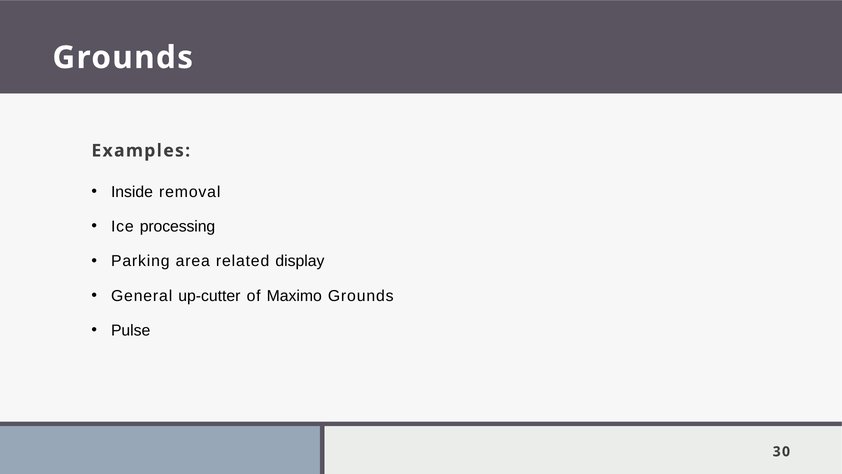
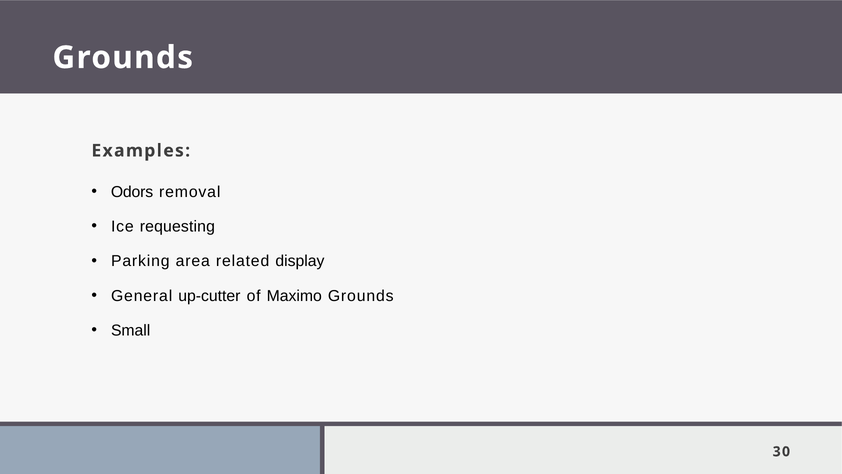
Inside: Inside -> Odors (132, 192)
processing: processing -> requesting (177, 226)
Pulse: Pulse -> Small (131, 330)
